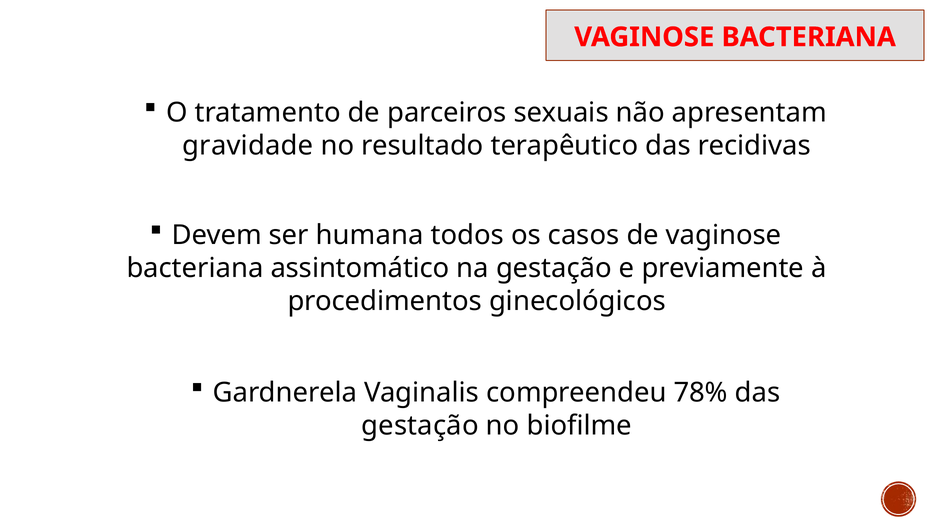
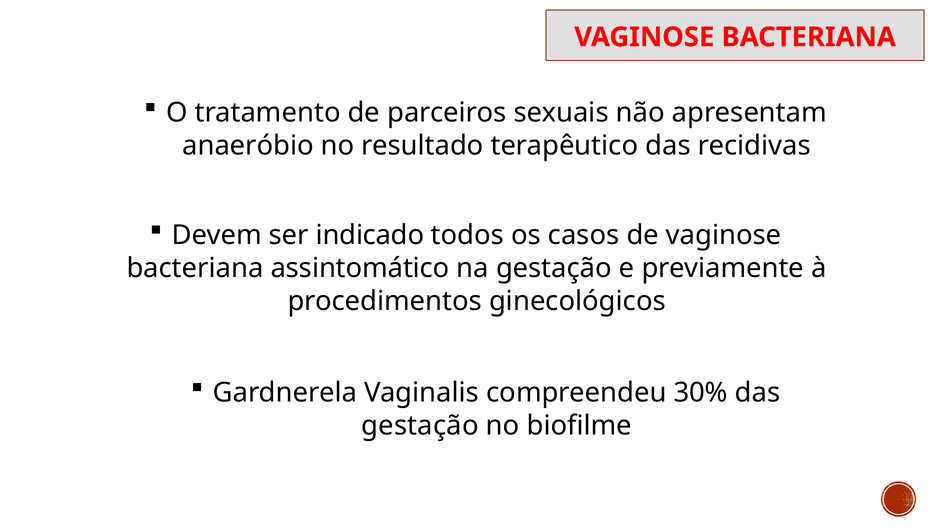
gravidade: gravidade -> anaeróbio (248, 146)
humana: humana -> indicado (370, 235)
78%: 78% -> 30% (701, 392)
